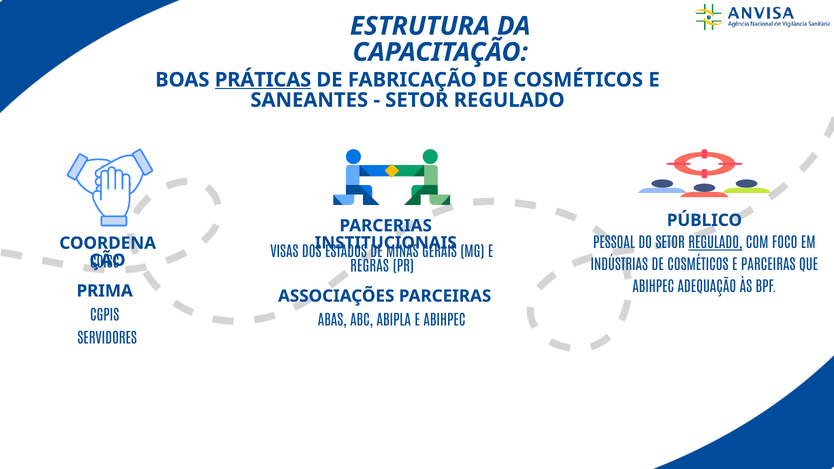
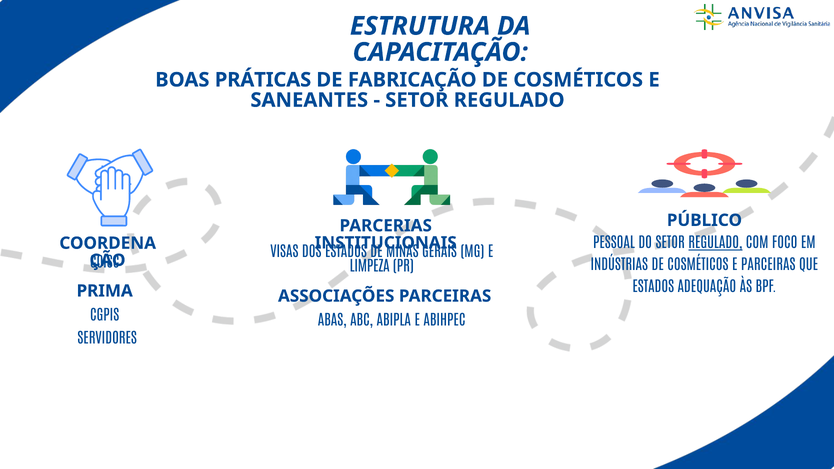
PRÁTICAS underline: present -> none (263, 80)
REGRAS: REGRAS -> LIMPEZA (370, 267)
ABIHPEC: ABIHPEC -> ESTADOS (653, 288)
